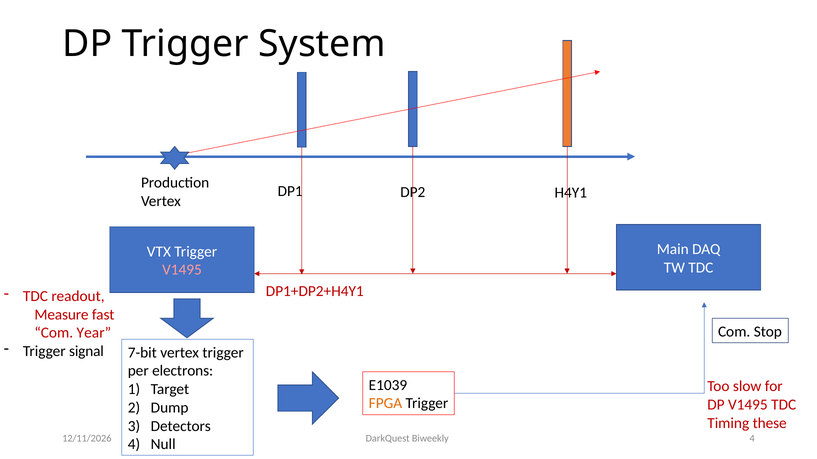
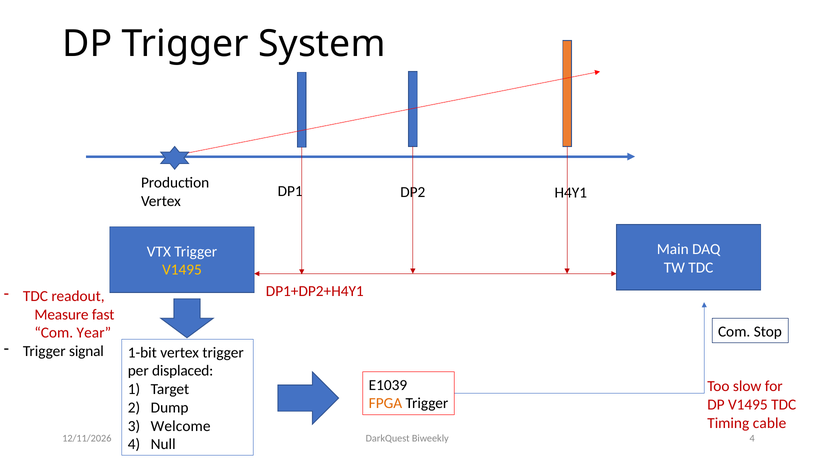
V1495 colour: pink -> yellow (182, 270)
7-bit: 7-bit -> 1-bit (142, 353)
electrons: electrons -> displaced (183, 371)
these: these -> cable (770, 424)
Detectors: Detectors -> Welcome (181, 427)
